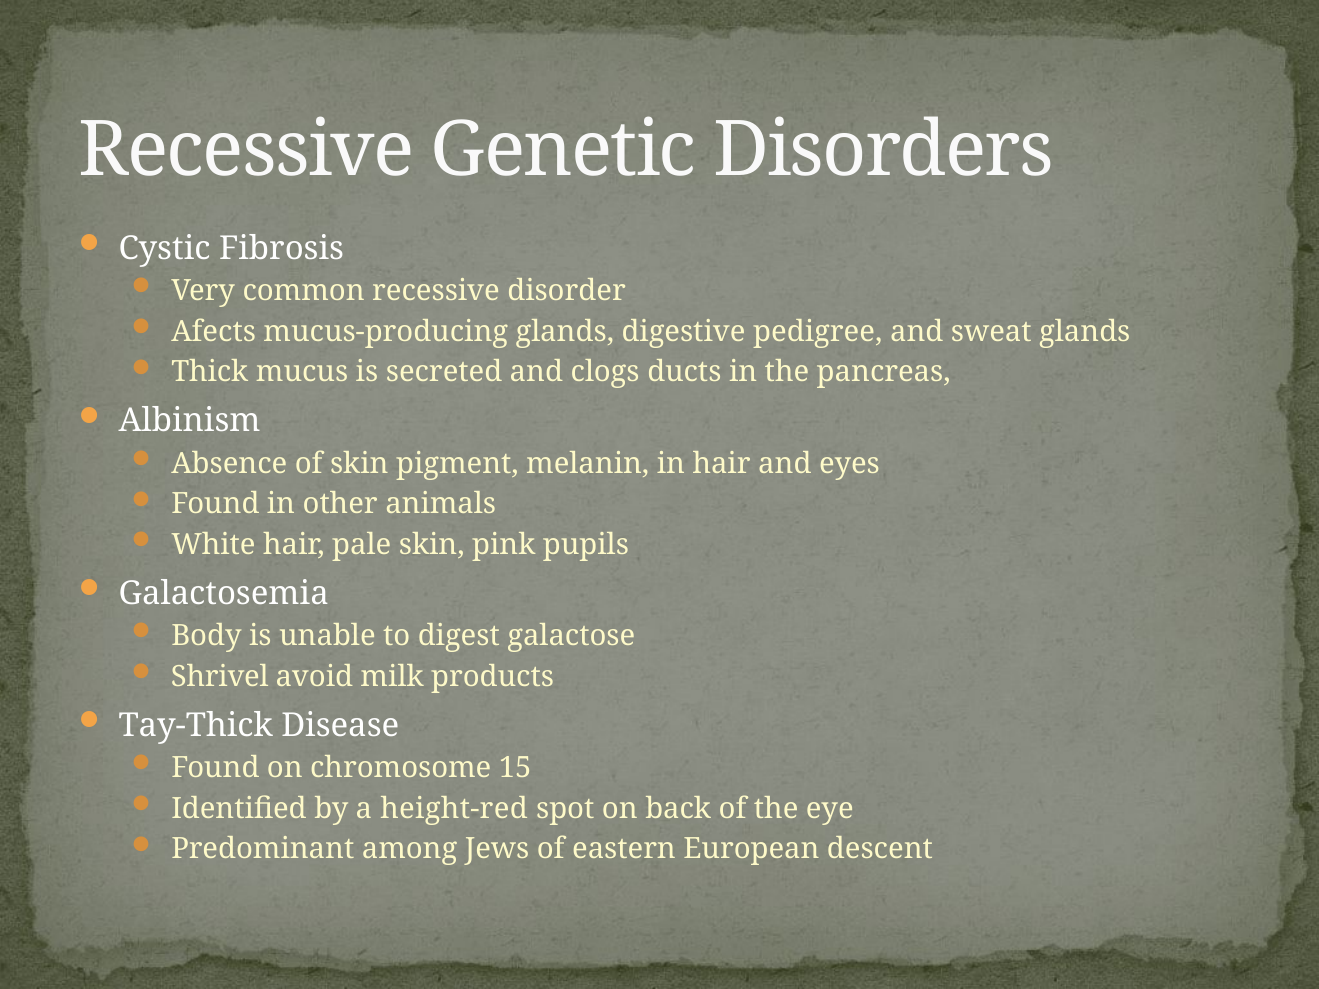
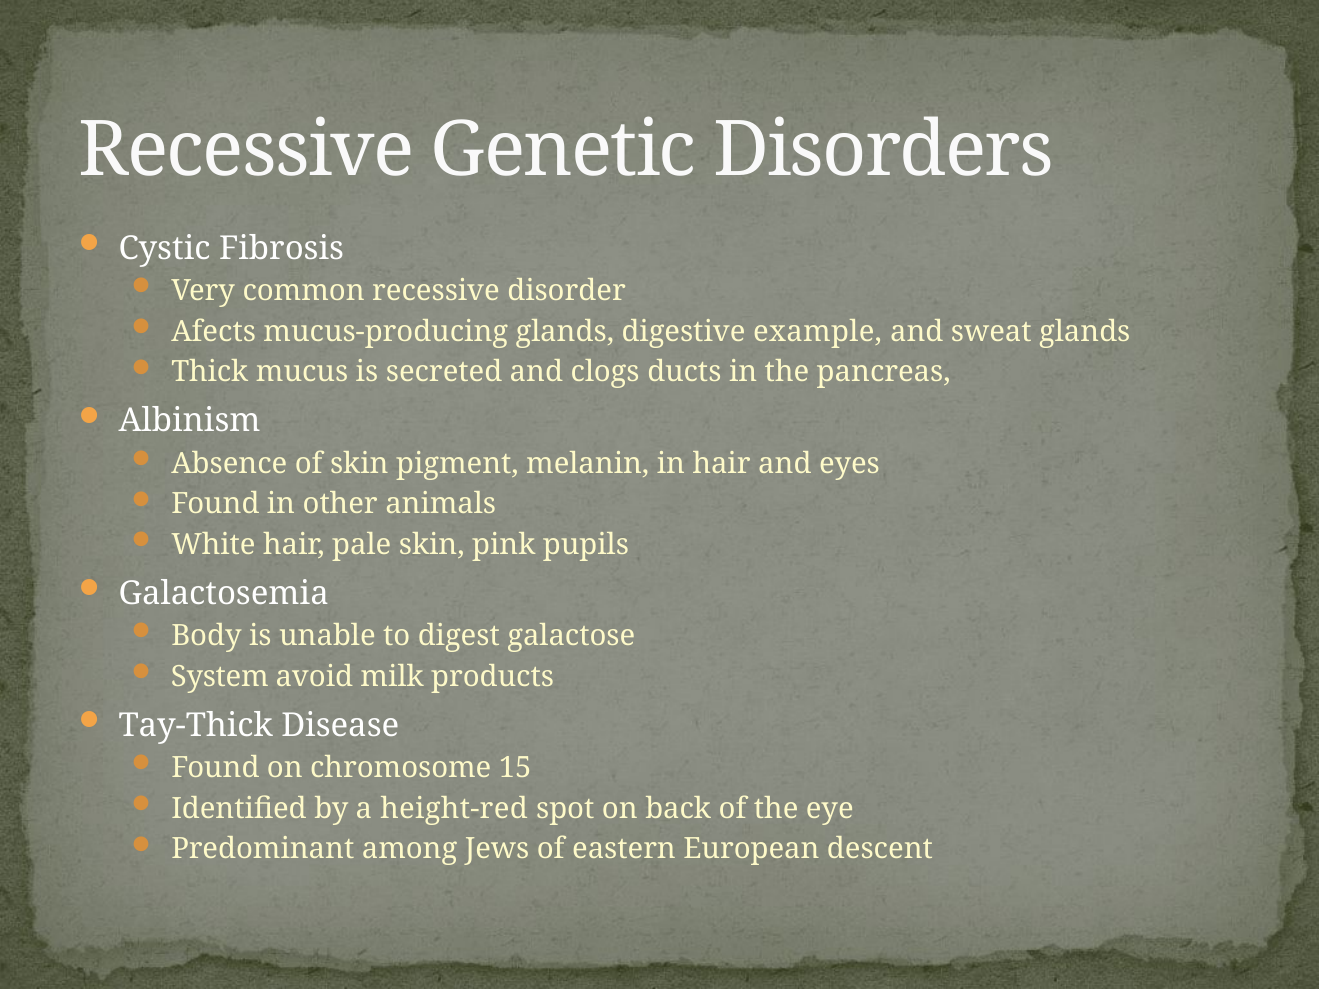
pedigree: pedigree -> example (818, 332)
Shrivel: Shrivel -> System (220, 677)
